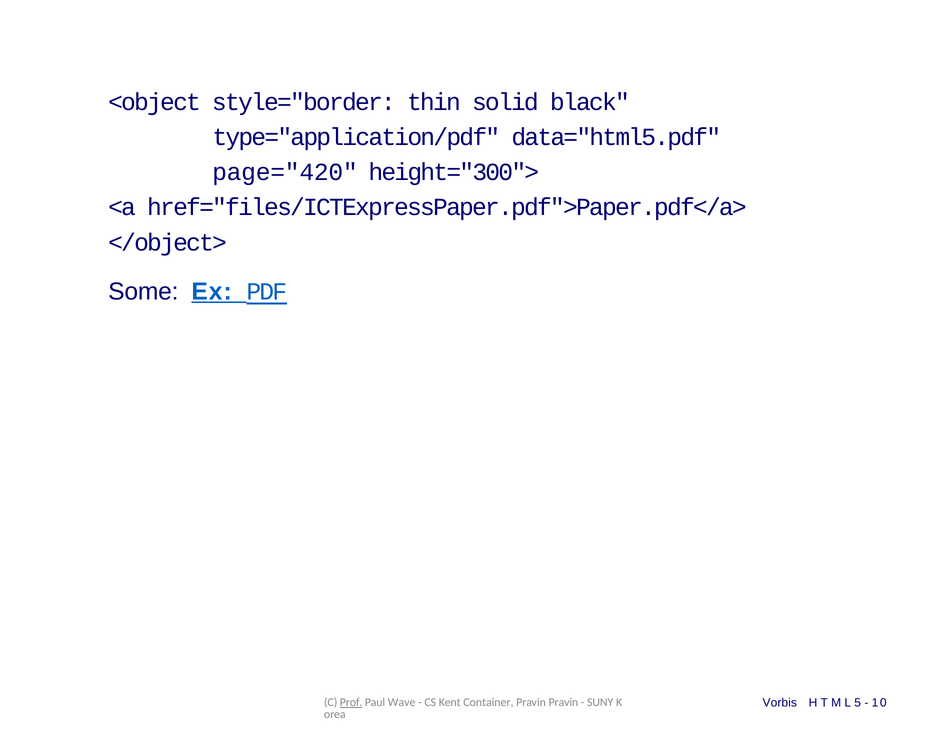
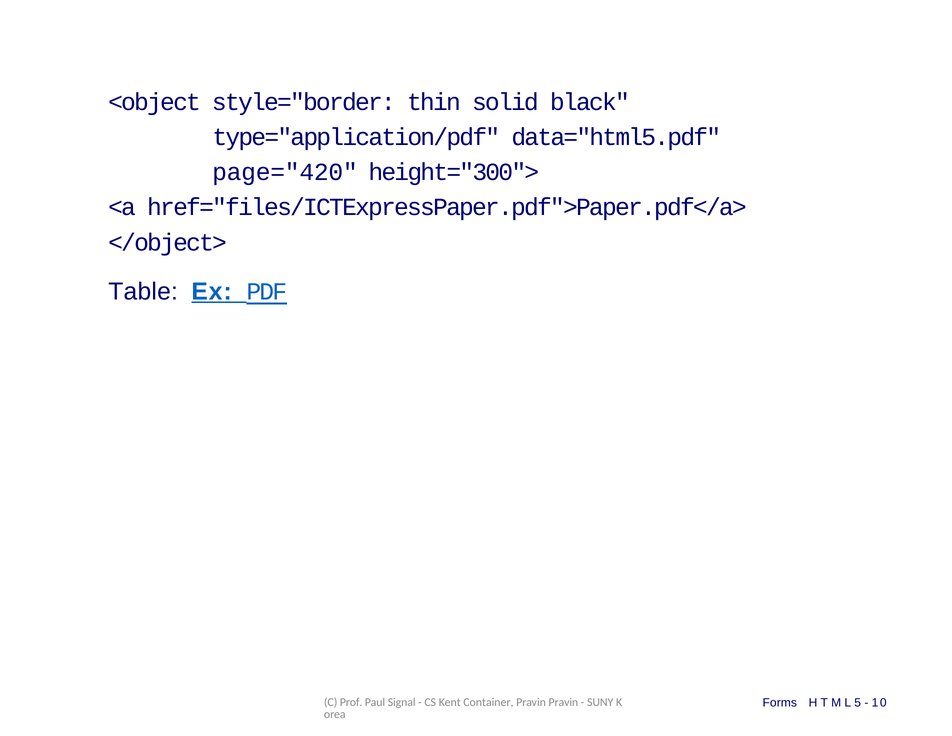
Some: Some -> Table (143, 291)
Vorbis: Vorbis -> Forms (780, 702)
Prof underline: present -> none (351, 702)
Wave: Wave -> Signal (402, 702)
